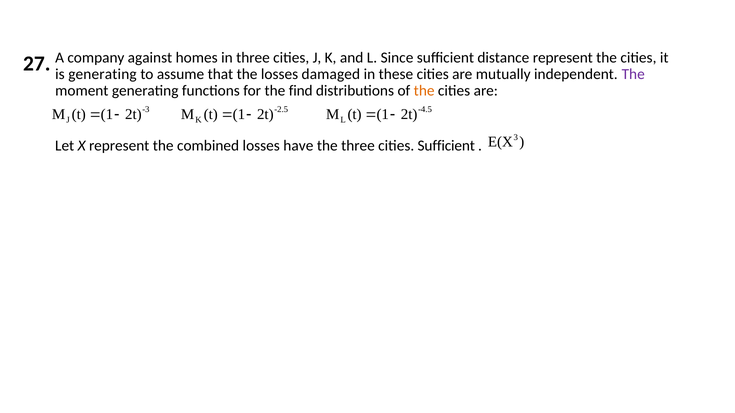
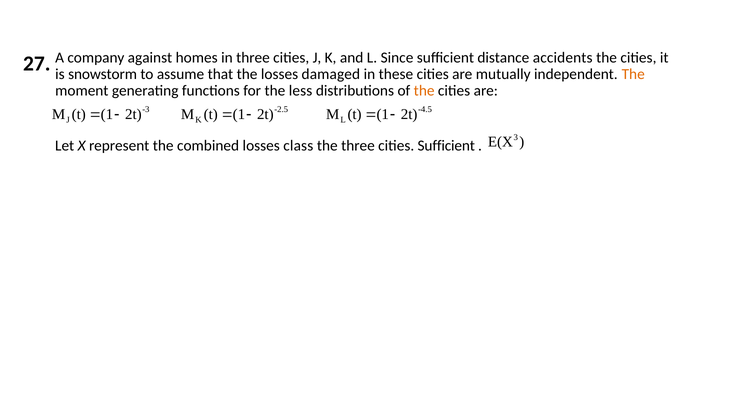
distance represent: represent -> accidents (563, 58)
is generating: generating -> snowstorm (103, 74)
The colour: purple -> orange (633, 74)
find: find -> less (301, 91)
have: have -> class (298, 146)
